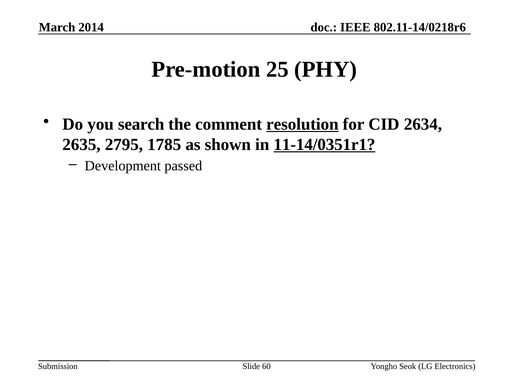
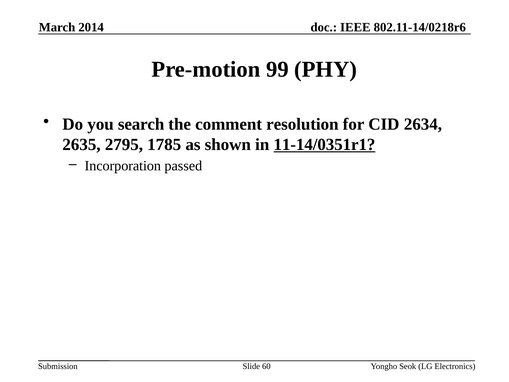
25: 25 -> 99 (277, 69)
resolution underline: present -> none (302, 124)
Development: Development -> Incorporation (123, 166)
